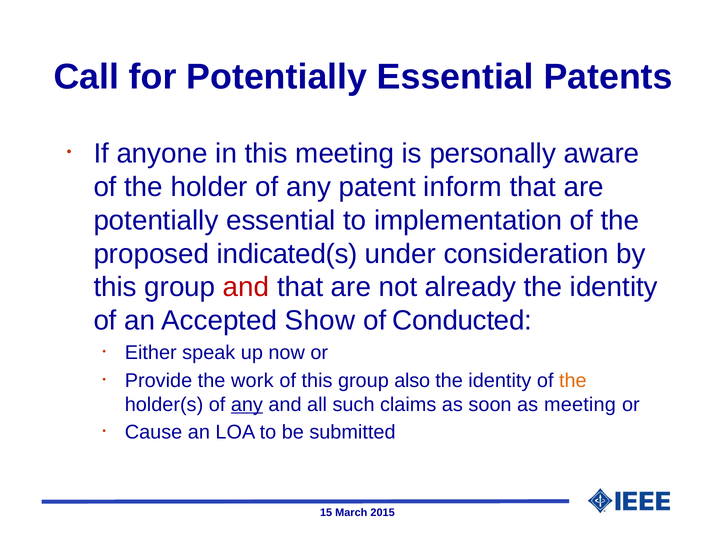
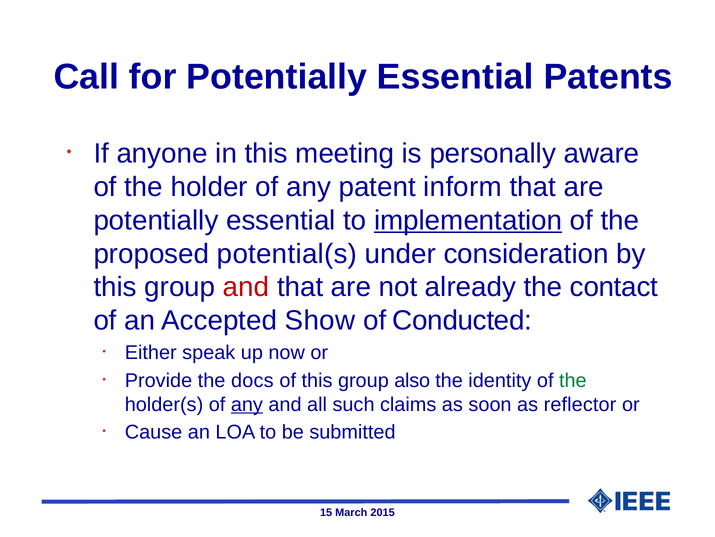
implementation underline: none -> present (468, 220)
indicated(s: indicated(s -> potential(s (287, 253)
already the identity: identity -> contact (614, 287)
work: work -> docs (252, 380)
the colour: orange -> green (573, 380)
as meeting: meeting -> reflector (580, 404)
